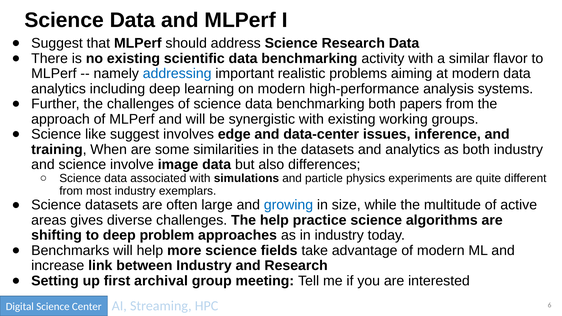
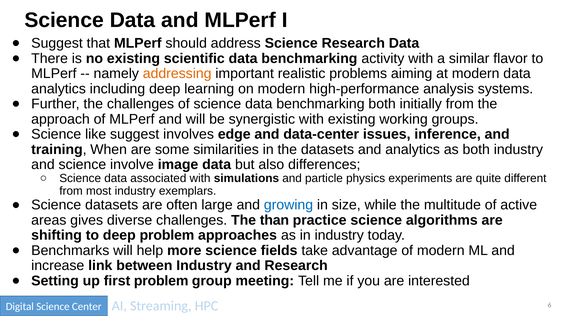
addressing colour: blue -> orange (177, 74)
papers: papers -> initially (421, 104)
The help: help -> than (274, 220)
first archival: archival -> problem (161, 281)
